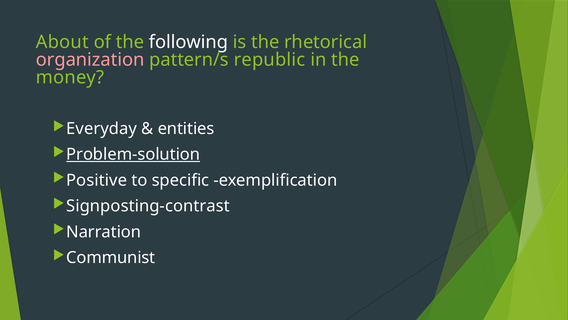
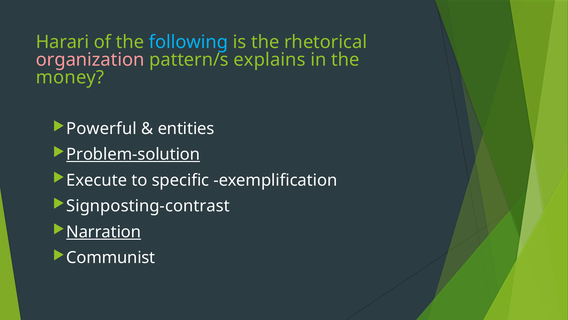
About: About -> Harari (62, 42)
following colour: white -> light blue (189, 42)
republic: republic -> explains (270, 60)
Everyday: Everyday -> Powerful (102, 129)
Positive: Positive -> Execute (97, 180)
Narration underline: none -> present (104, 232)
